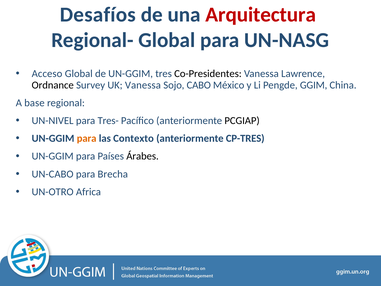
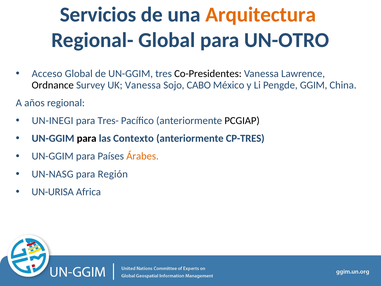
Desafíos: Desafíos -> Servicios (98, 15)
Arquitectura colour: red -> orange (261, 15)
UN-NASG: UN-NASG -> UN-OTRO (287, 40)
base: base -> años (34, 103)
UN-NIVEL: UN-NIVEL -> UN-INEGI (53, 121)
para colour: orange -> black (87, 138)
Árabes colour: black -> orange (143, 156)
UN-CABO: UN-CABO -> UN-NASG (53, 174)
Brecha: Brecha -> Región (113, 174)
UN-OTRO: UN-OTRO -> UN-URISA (53, 192)
